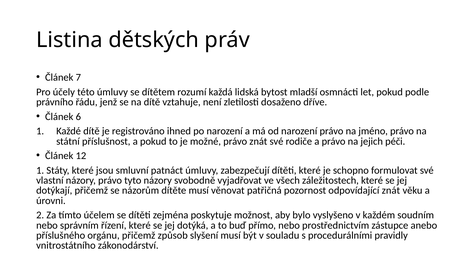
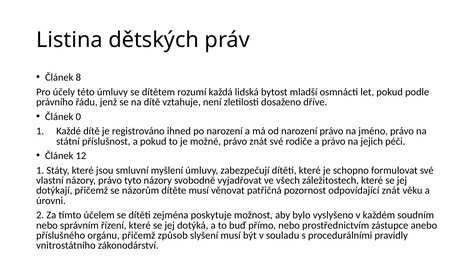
7: 7 -> 8 (78, 78)
6: 6 -> 0 (78, 117)
patnáct: patnáct -> myšlení (167, 170)
